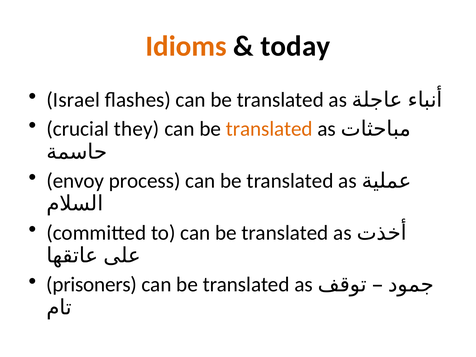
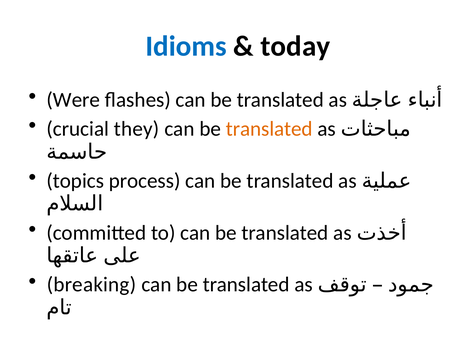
Idioms colour: orange -> blue (186, 46)
Israel: Israel -> Were (73, 100)
envoy: envoy -> topics (75, 181)
prisoners: prisoners -> breaking (91, 285)
